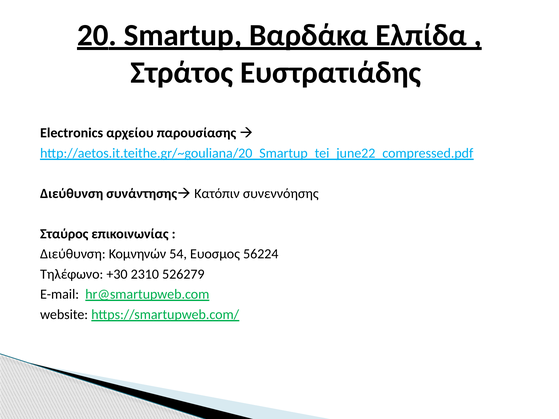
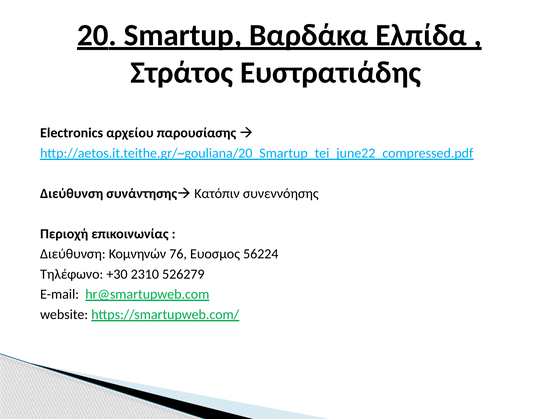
Σταύρος: Σταύρος -> Περιοχή (64, 234)
54: 54 -> 76 (178, 254)
